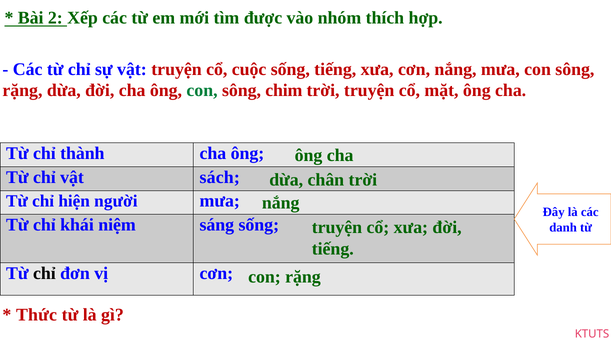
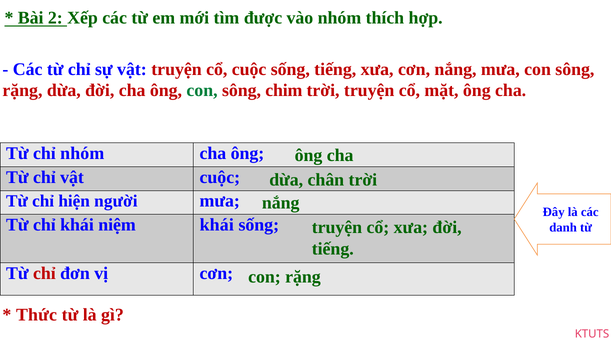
chỉ thành: thành -> nhóm (82, 154)
vật sách: sách -> cuộc (220, 178)
niệm sáng: sáng -> khái (217, 225)
chỉ colour: black -> red (44, 274)
